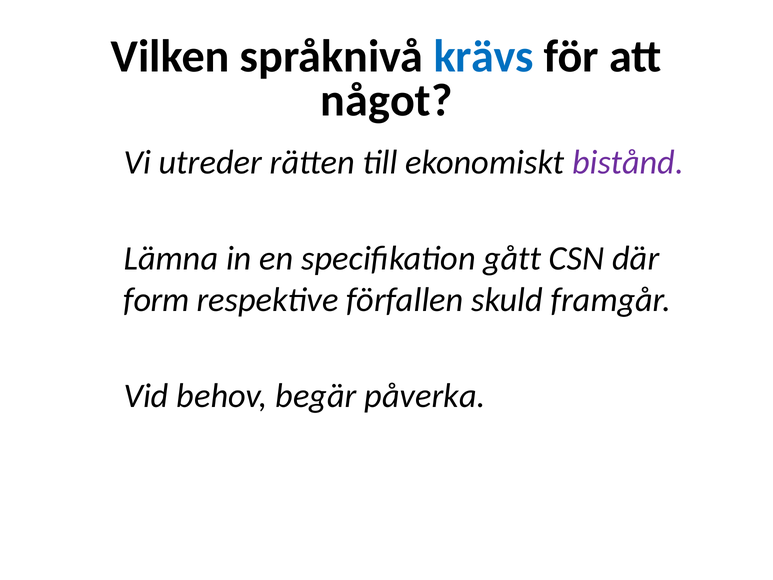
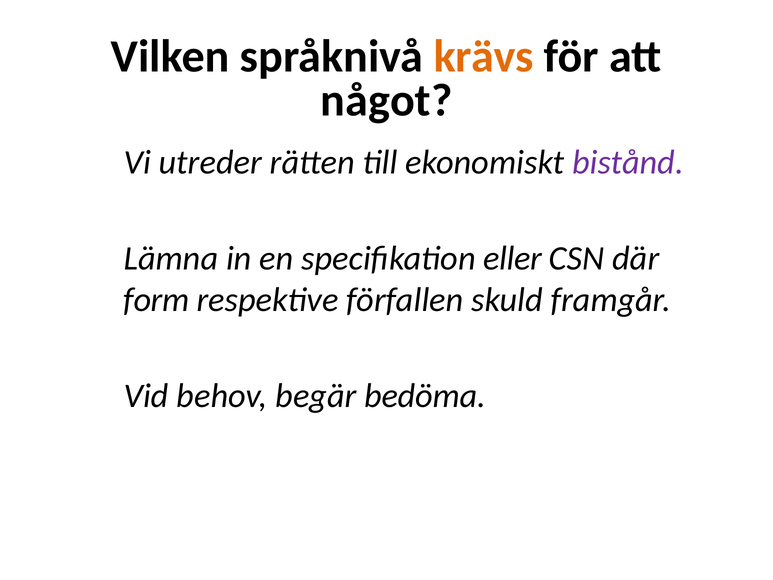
krävs colour: blue -> orange (484, 56)
gått: gått -> eller (512, 258)
påverka: påverka -> bedöma (425, 396)
